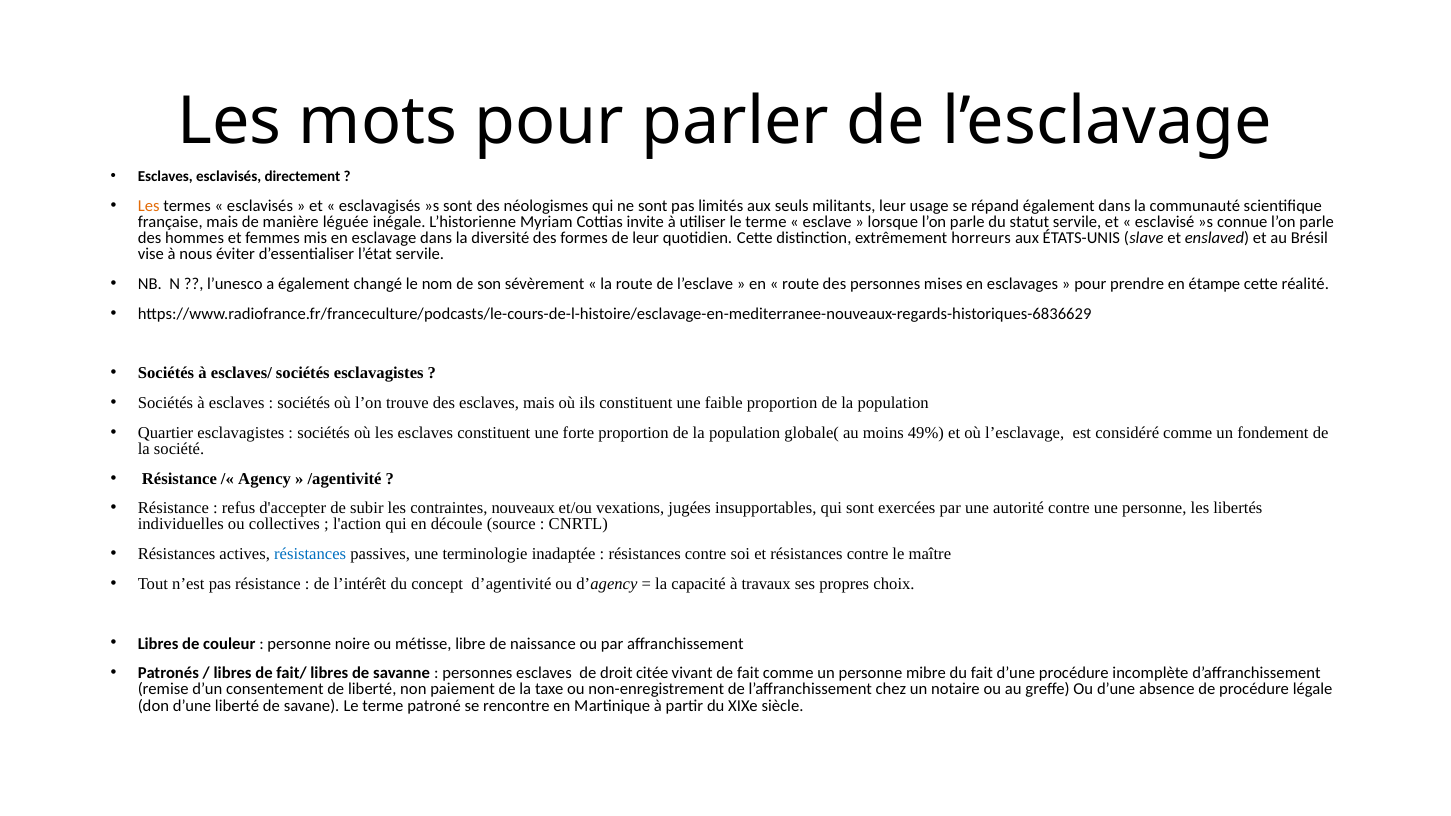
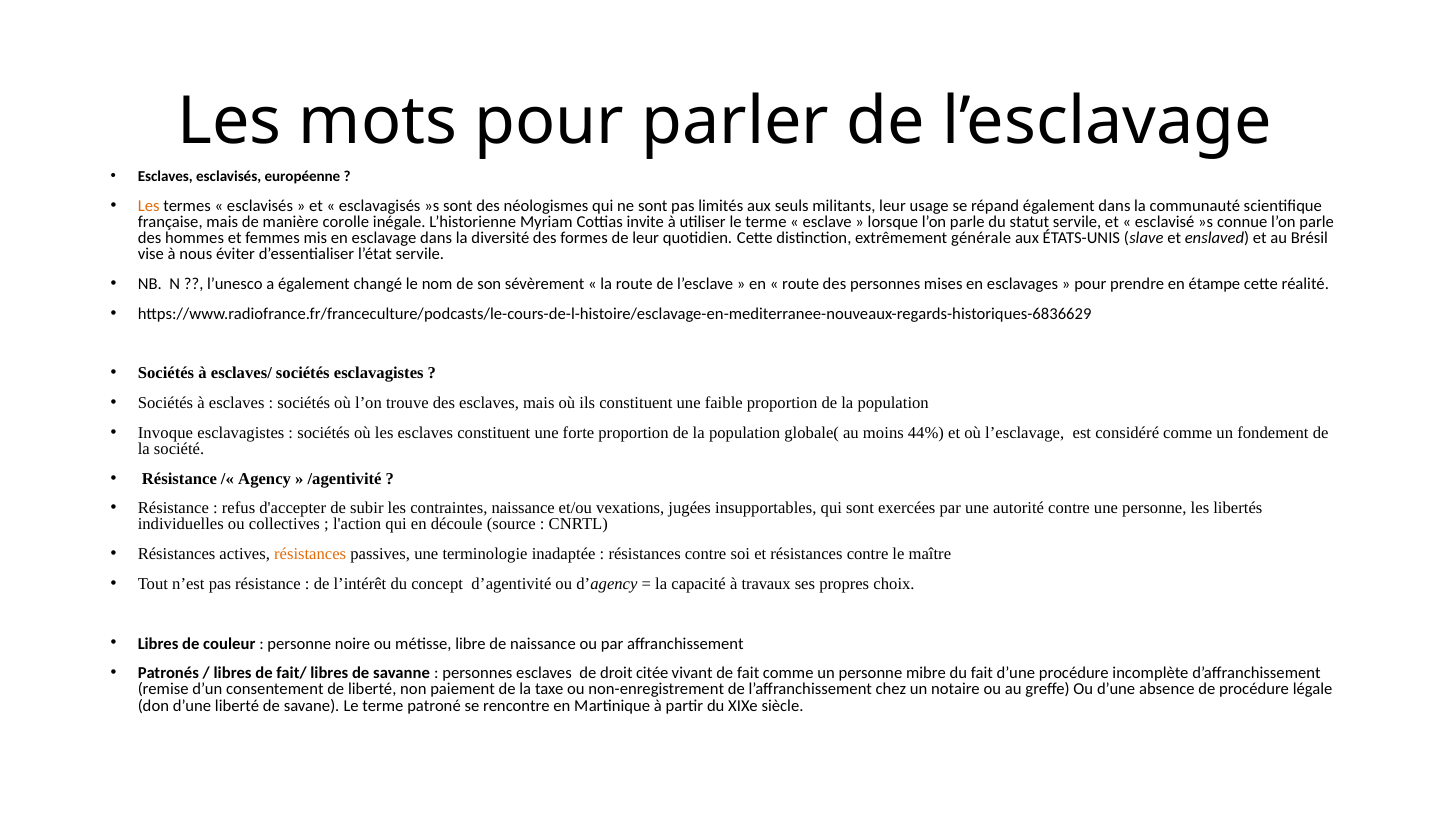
directement: directement -> européenne (302, 177)
léguée: léguée -> corolle (346, 222)
horreurs: horreurs -> générale (981, 238)
Quartier: Quartier -> Invoque (165, 433)
49%: 49% -> 44% (926, 433)
contraintes nouveaux: nouveaux -> naissance (523, 508)
résistances colour: blue -> orange (310, 554)
